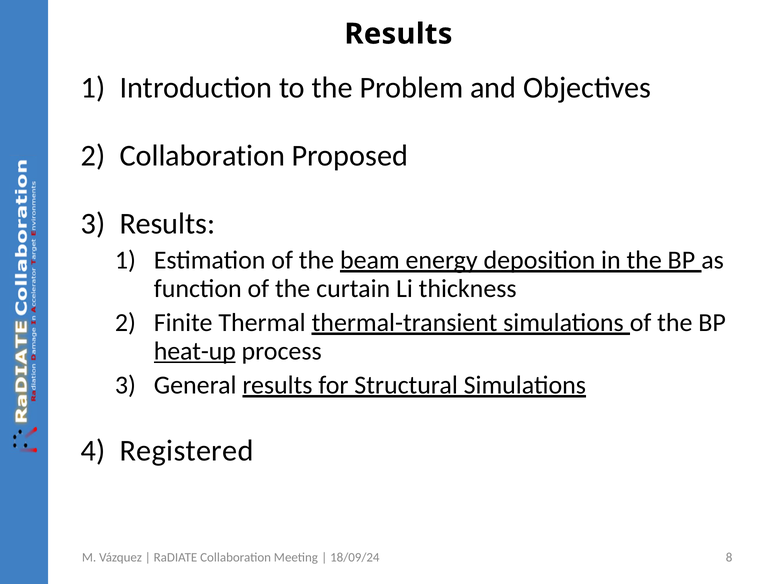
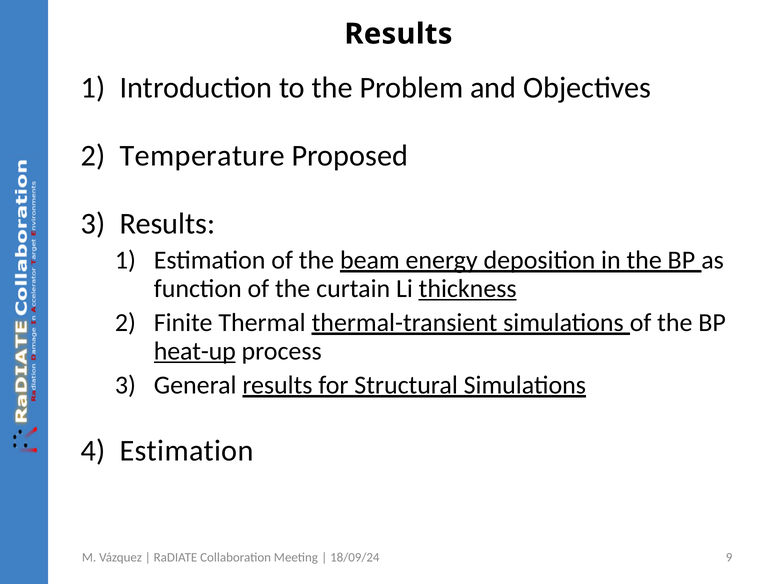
2 Collaboration: Collaboration -> Temperature (202, 156)
thickness underline: none -> present (468, 289)
Registered: Registered -> Estimation (187, 451)
8: 8 -> 9 (729, 558)
